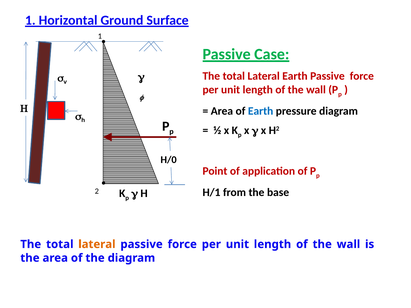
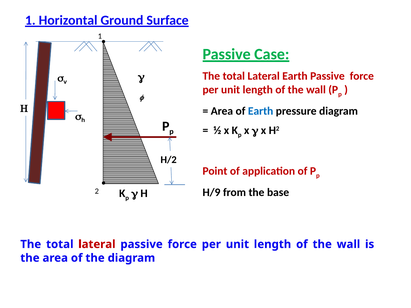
H/0: H/0 -> H/2 (169, 160)
H/1: H/1 -> H/9 (211, 193)
lateral colour: orange -> red (97, 244)
